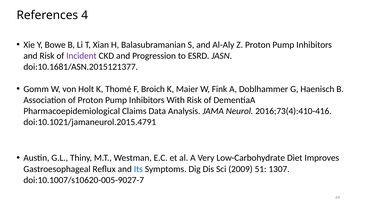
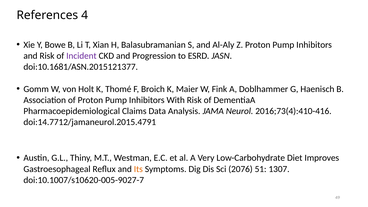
doi:10.1021/jamaneurol.2015.4791: doi:10.1021/jamaneurol.2015.4791 -> doi:14.7712/jamaneurol.2015.4791 (90, 122)
Its colour: blue -> orange (138, 169)
2009: 2009 -> 2076 (241, 169)
